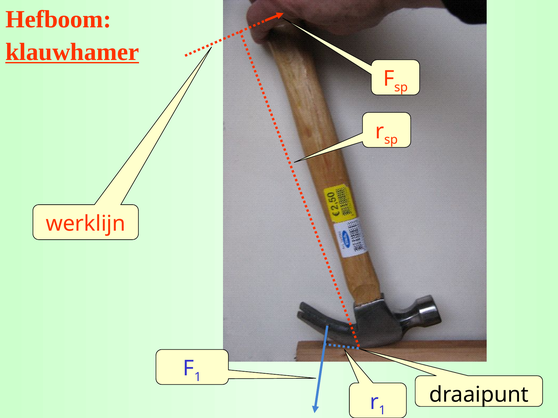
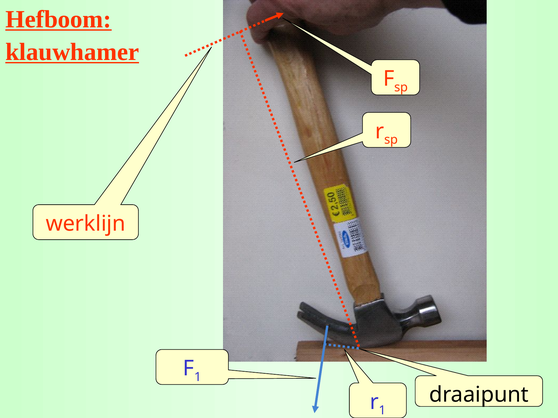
Hefboom underline: none -> present (59, 19)
